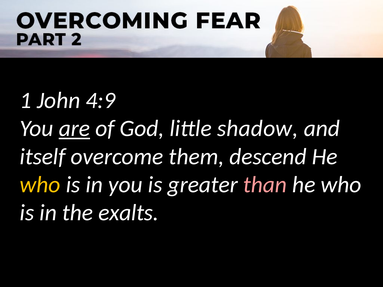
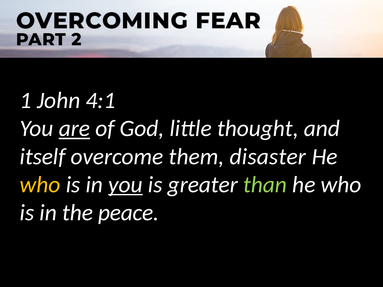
4:9: 4:9 -> 4:1 (101, 101)
shadow: shadow -> thought (258, 129)
descend: descend -> disaster (268, 157)
you underline: none -> present (125, 185)
than colour: pink -> light green (265, 185)
exalts: exalts -> peace (129, 213)
